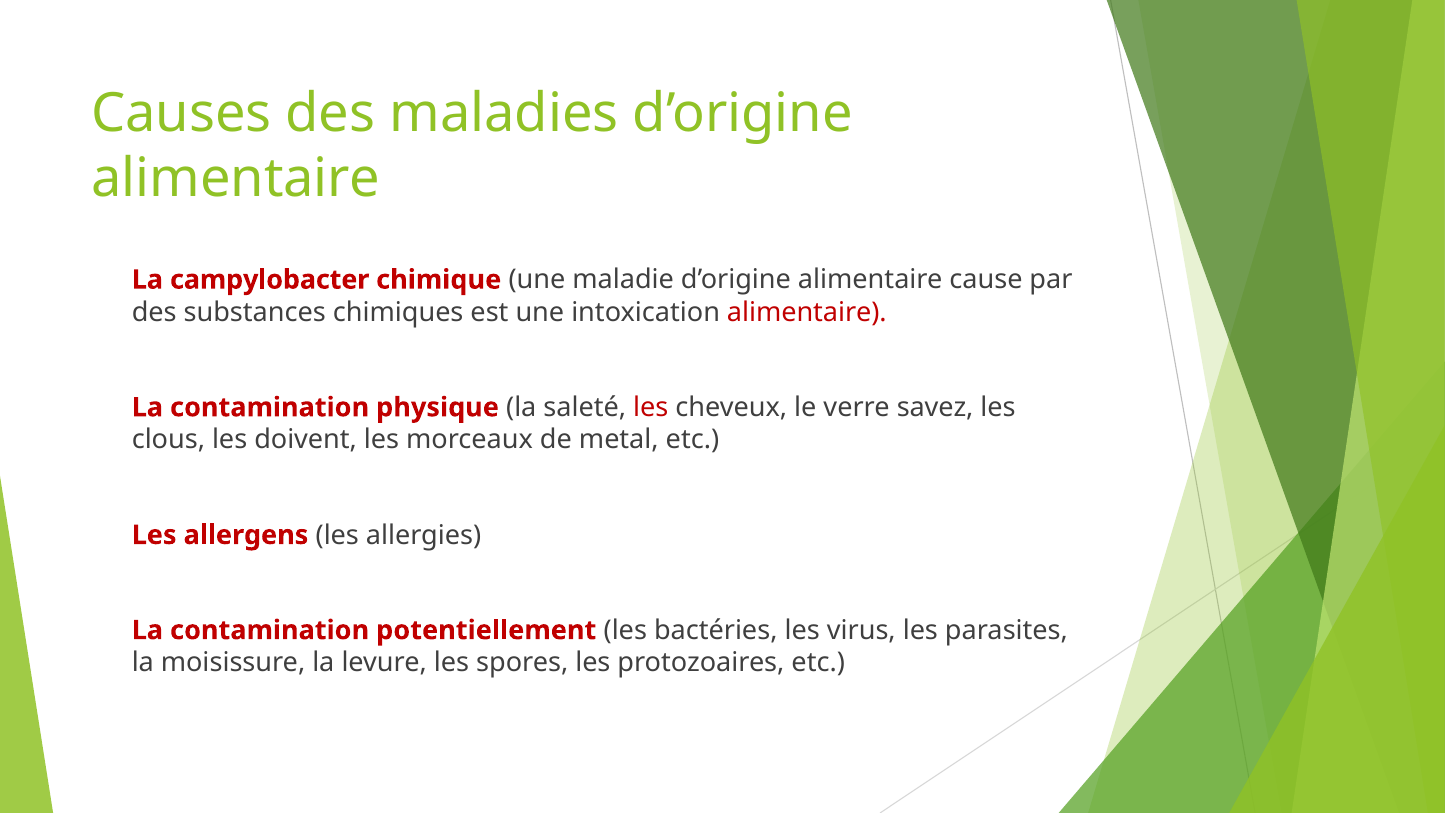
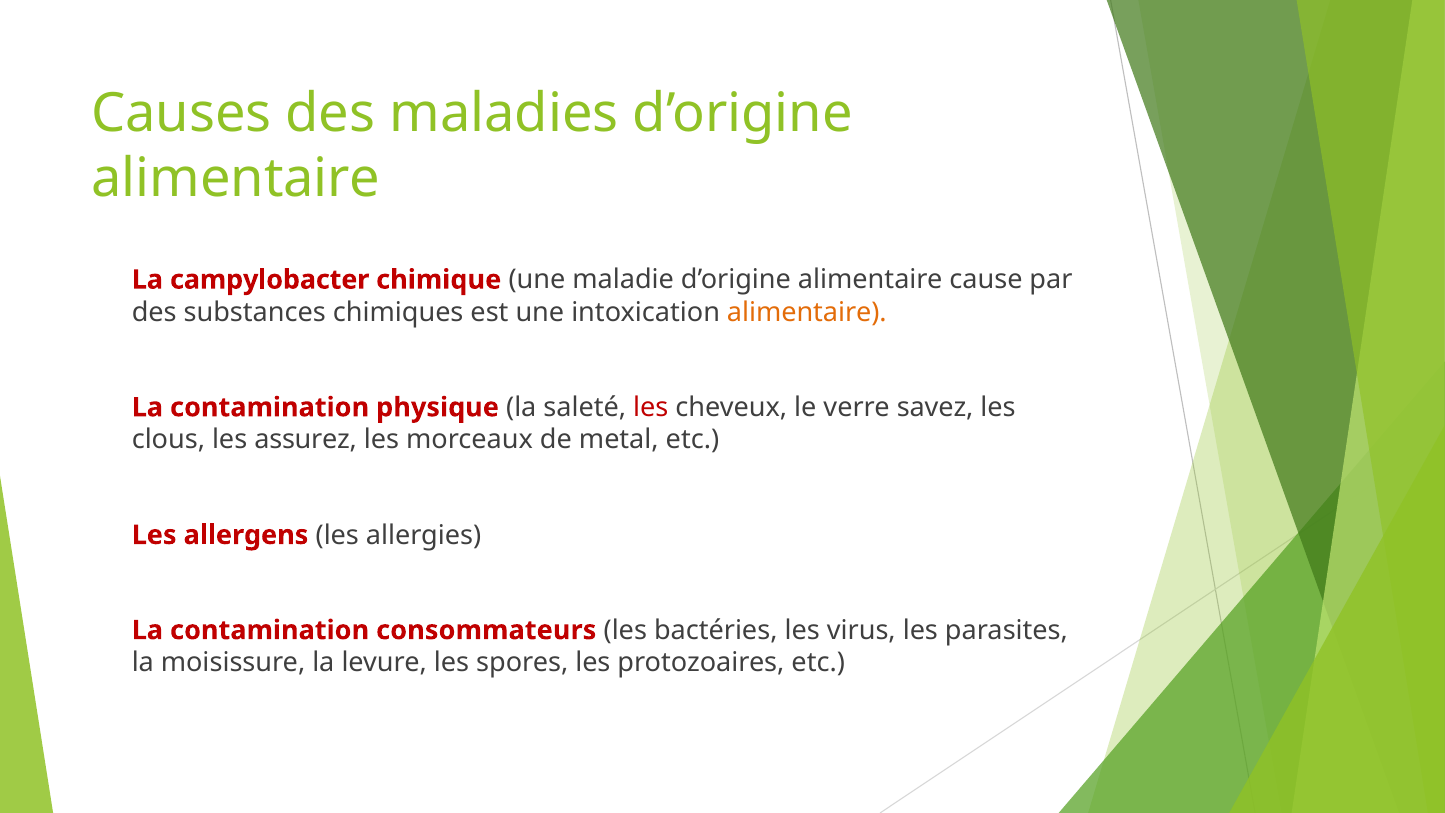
alimentaire colour: red -> orange (807, 312)
doivent: doivent -> assurez (306, 440)
potentiellement: potentiellement -> consommateurs (486, 630)
